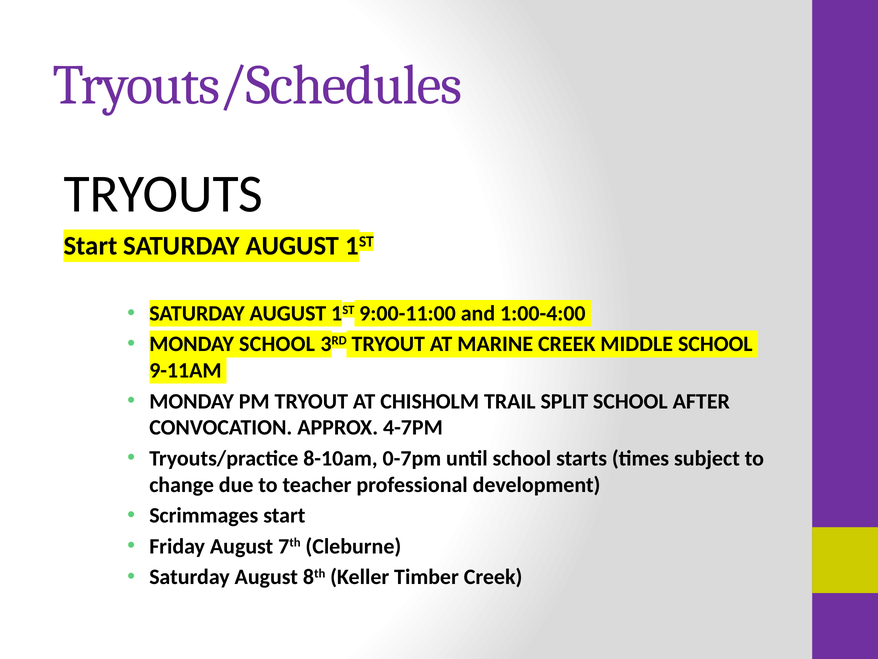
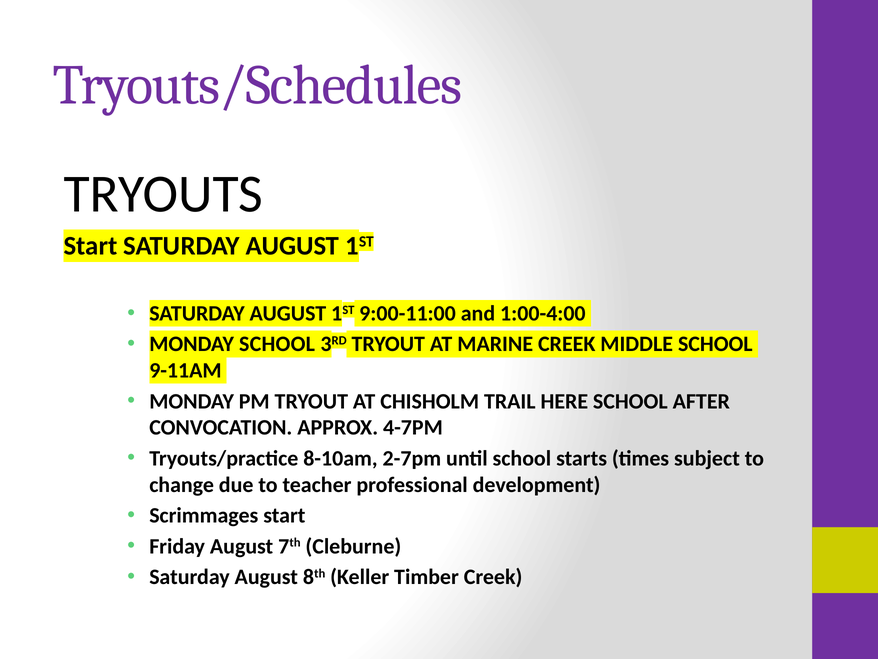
SPLIT: SPLIT -> HERE (564, 401)
0-7pm: 0-7pm -> 2-7pm (412, 458)
